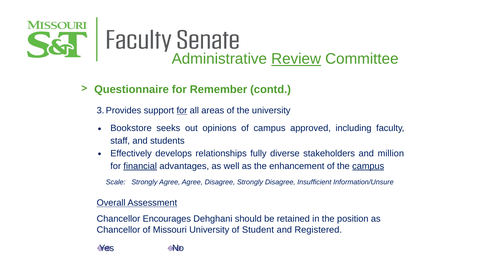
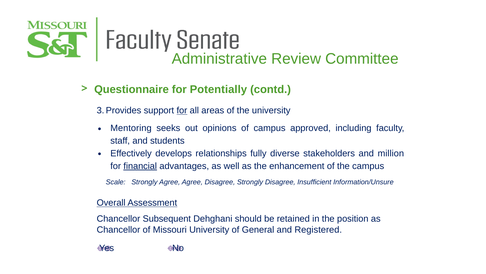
Review underline: present -> none (296, 59)
Remember: Remember -> Potentially (218, 89)
Bookstore: Bookstore -> Mentoring (131, 128)
campus underline: present -> none (368, 166)
Encourages: Encourages -> Subsequent (167, 218)
Student: Student -> General (258, 229)
